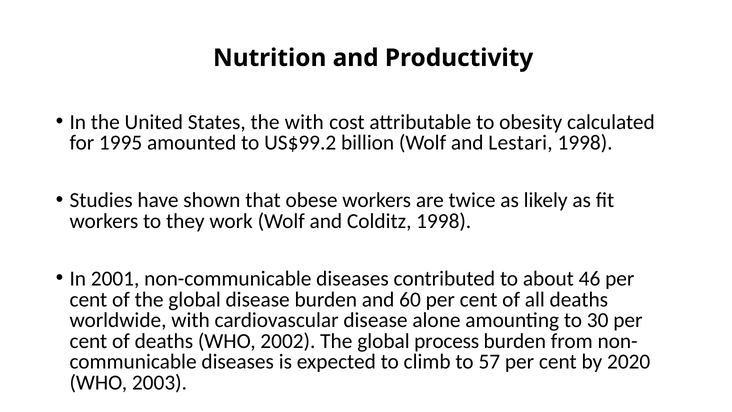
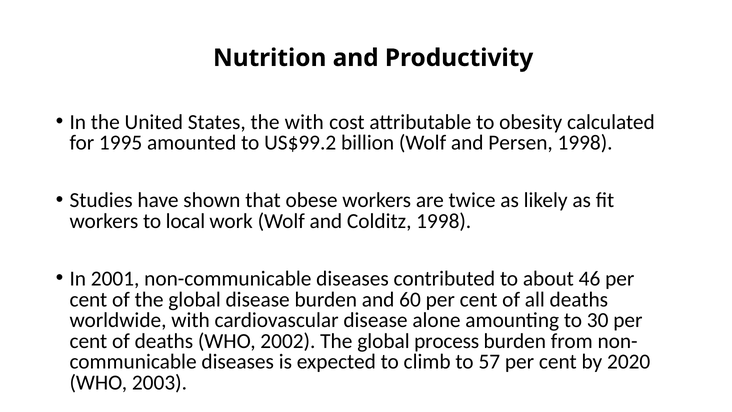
Lestari: Lestari -> Persen (521, 143)
they: they -> local (185, 221)
